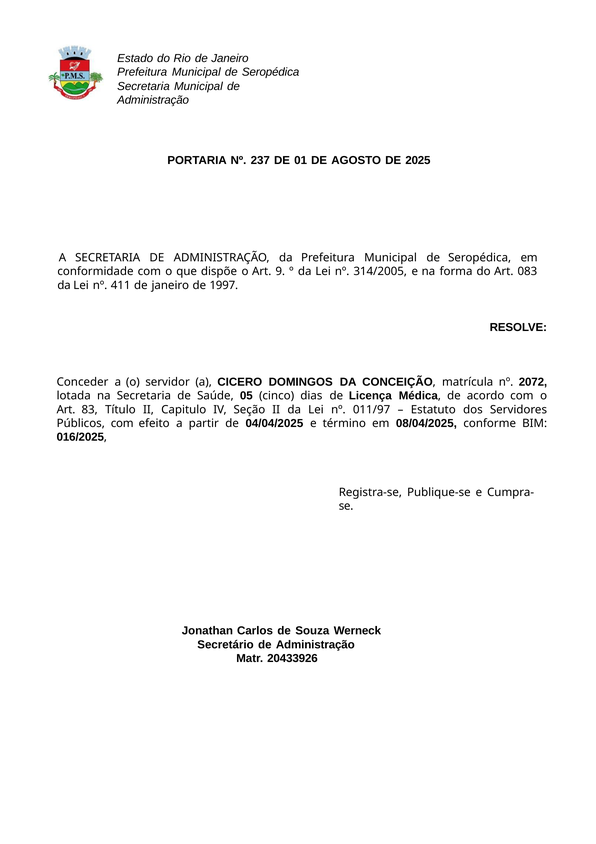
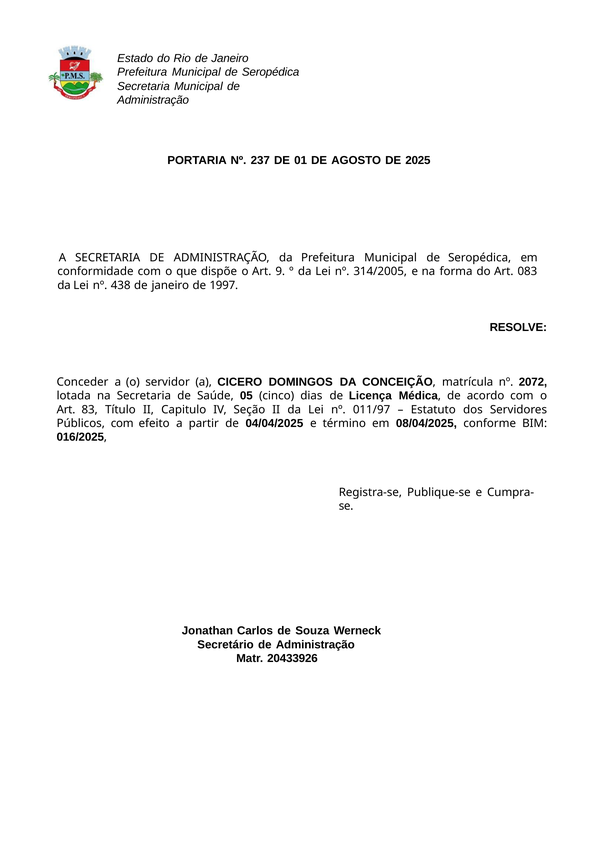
411: 411 -> 438 (121, 285)
